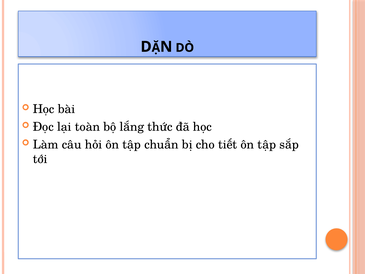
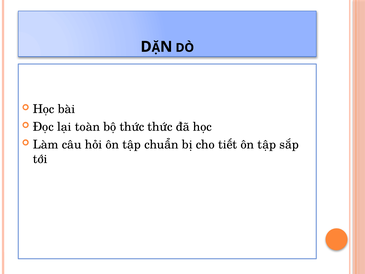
bộ lắng: lắng -> thức (132, 127)
